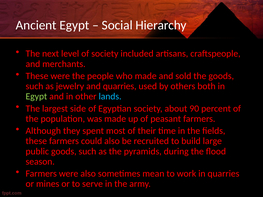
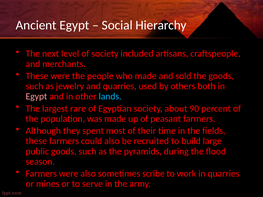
Egypt colour: light green -> pink (36, 97)
side: side -> rare (78, 109)
mean: mean -> scribe (153, 174)
